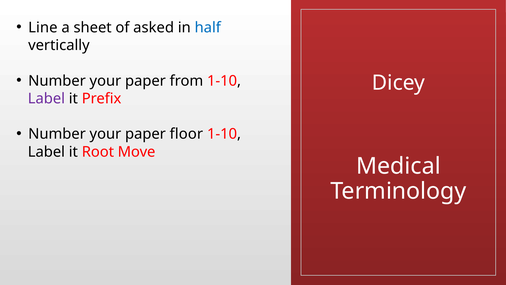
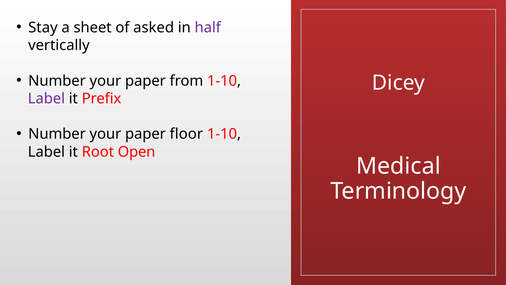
Line: Line -> Stay (43, 28)
half colour: blue -> purple (208, 28)
Move: Move -> Open (137, 152)
